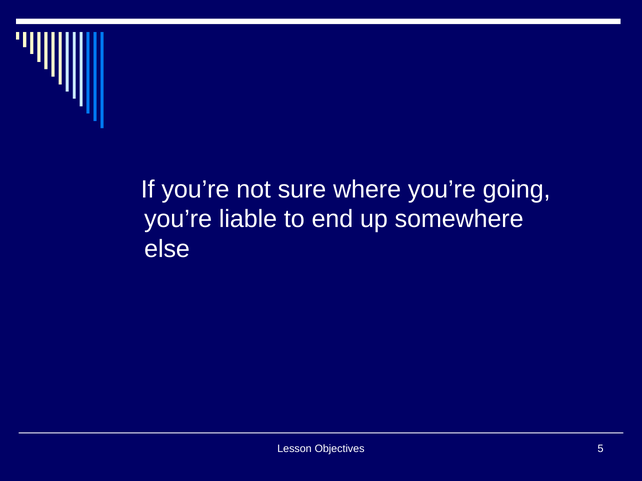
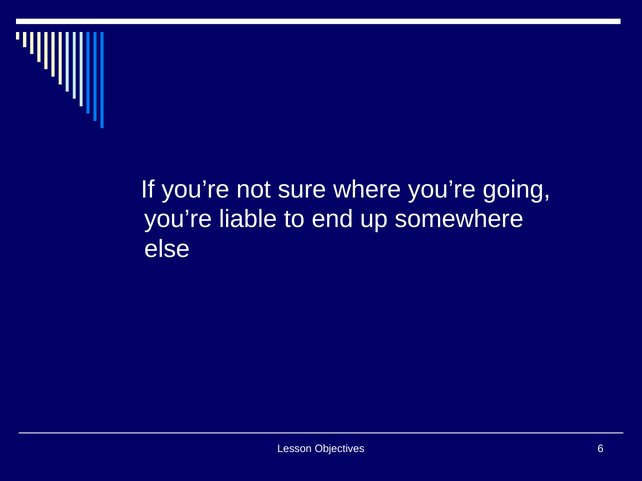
5: 5 -> 6 (601, 449)
